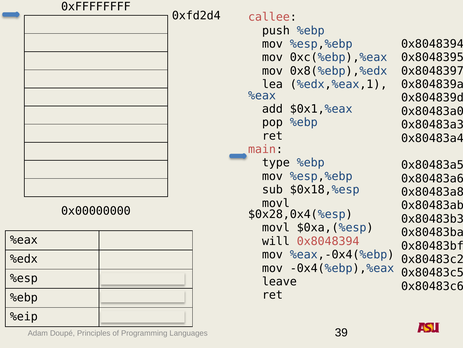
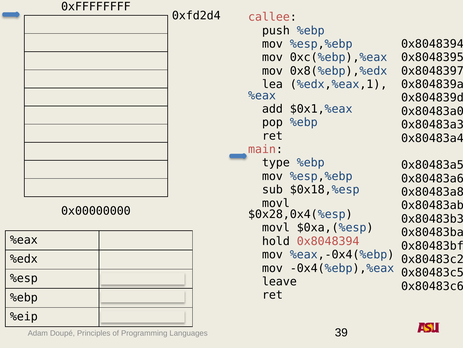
will: will -> hold (276, 241)
